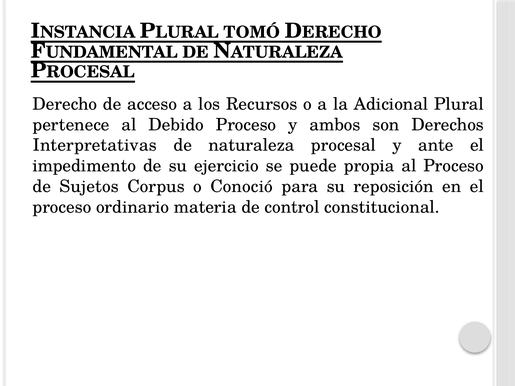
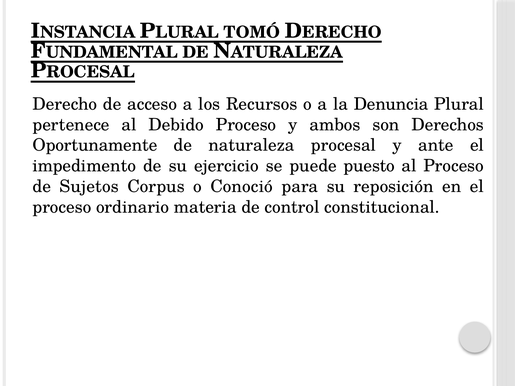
Adicional: Adicional -> Denuncia (391, 104)
Interpretativas: Interpretativas -> Oportunamente (95, 145)
propia: propia -> puesto (369, 166)
